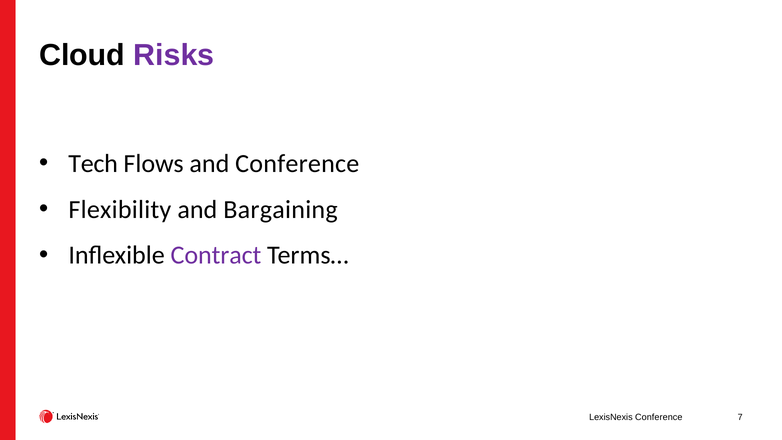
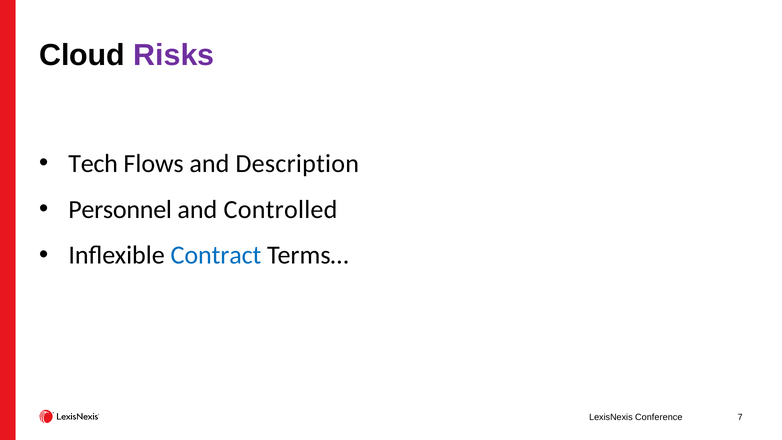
and Conference: Conference -> Description (297, 164)
Flexibility: Flexibility -> Personnel (120, 210)
Bargaining: Bargaining -> Controlled (281, 210)
Contract colour: purple -> blue (216, 256)
